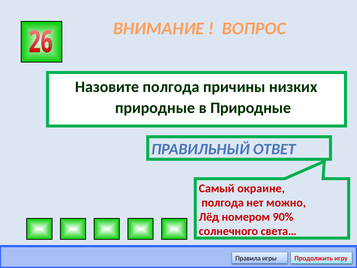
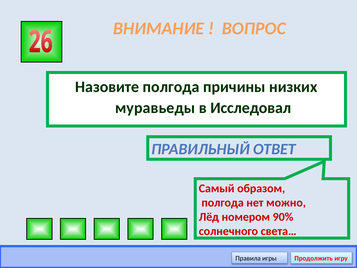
природные: природные -> муравьеды (155, 108)
в Природные: Природные -> Исследовал (251, 108)
окраине: окраине -> образом (261, 188)
